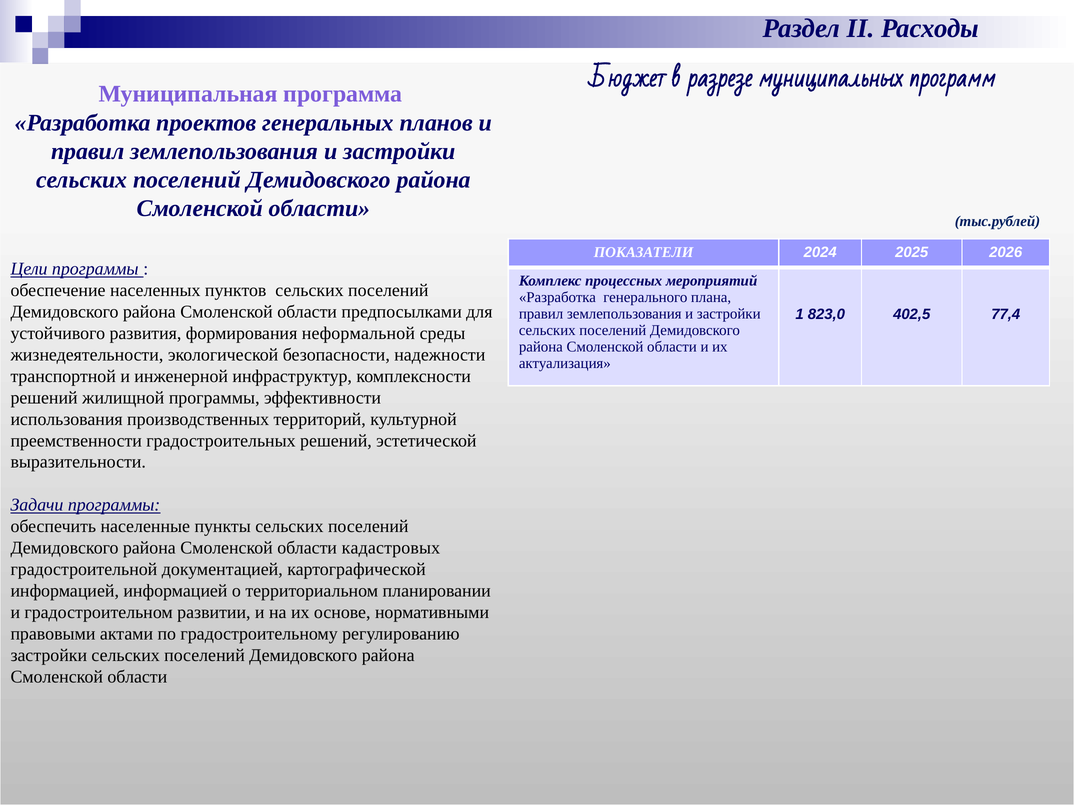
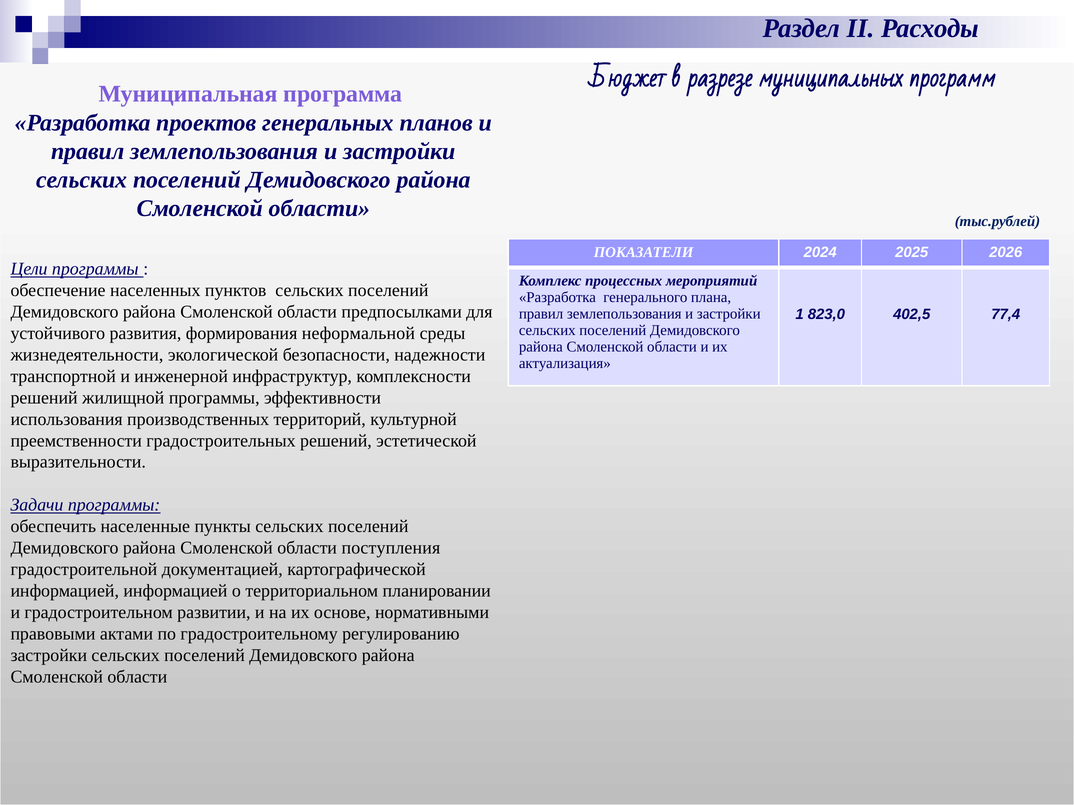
кадастровых: кадастровых -> поступления (391, 548)
